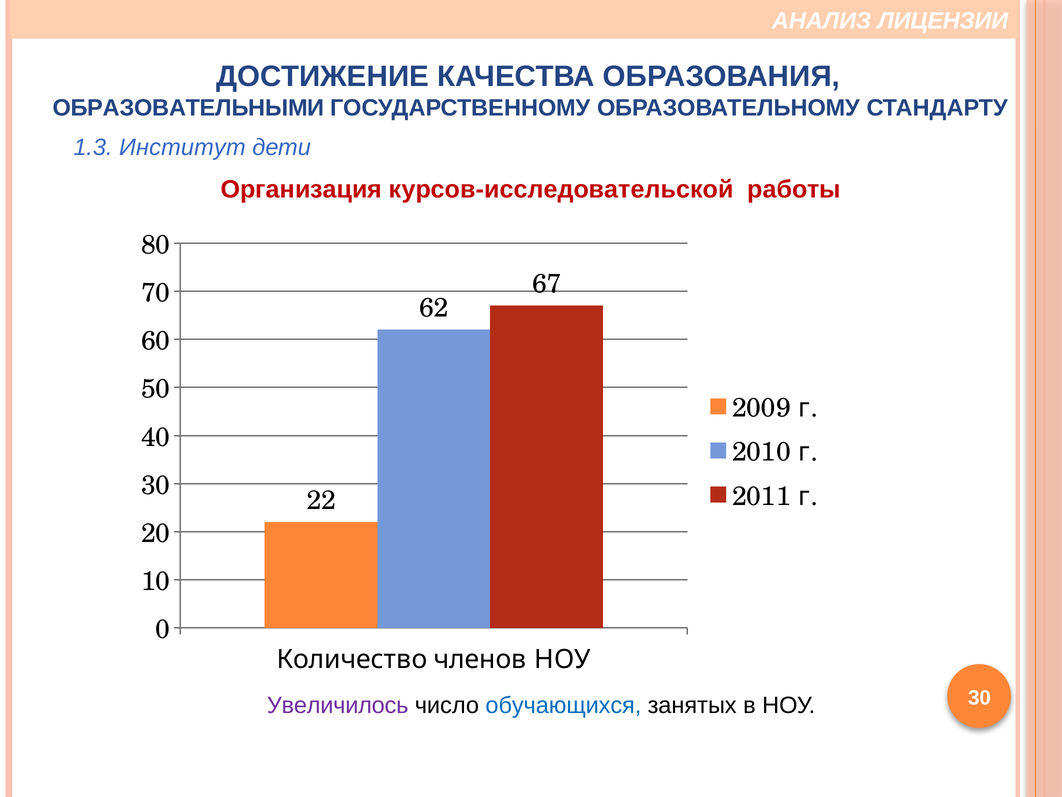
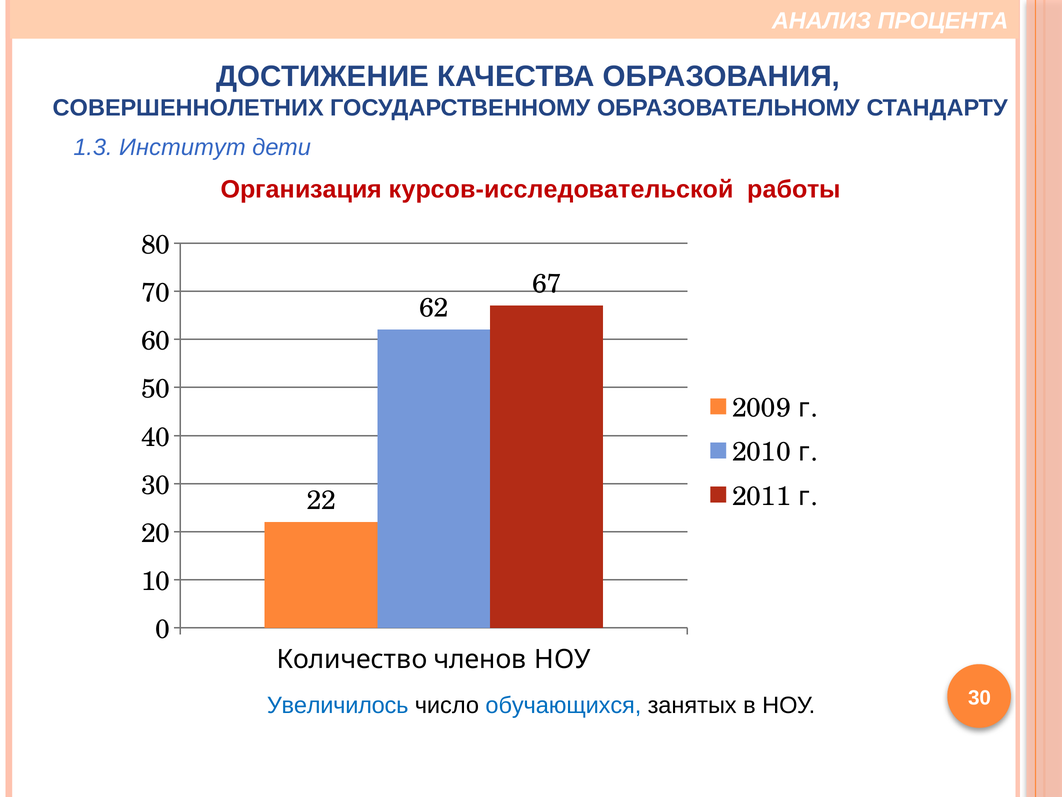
ЛИЦЕНЗИИ: ЛИЦЕНЗИИ -> ПРОЦЕНТА (943, 21)
ОБРАЗОВАТЕЛЬНЫМИ: ОБРАЗОВАТЕЛЬНЫМИ -> СОВЕРШЕННОЛЕТНИХ (188, 108)
Увеличилось colour: purple -> blue (338, 705)
